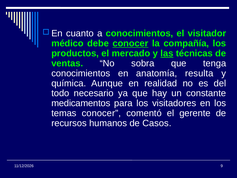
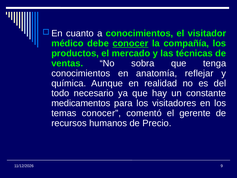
las underline: present -> none (167, 53)
resulta: resulta -> reflejar (199, 73)
Casos: Casos -> Precio (157, 123)
